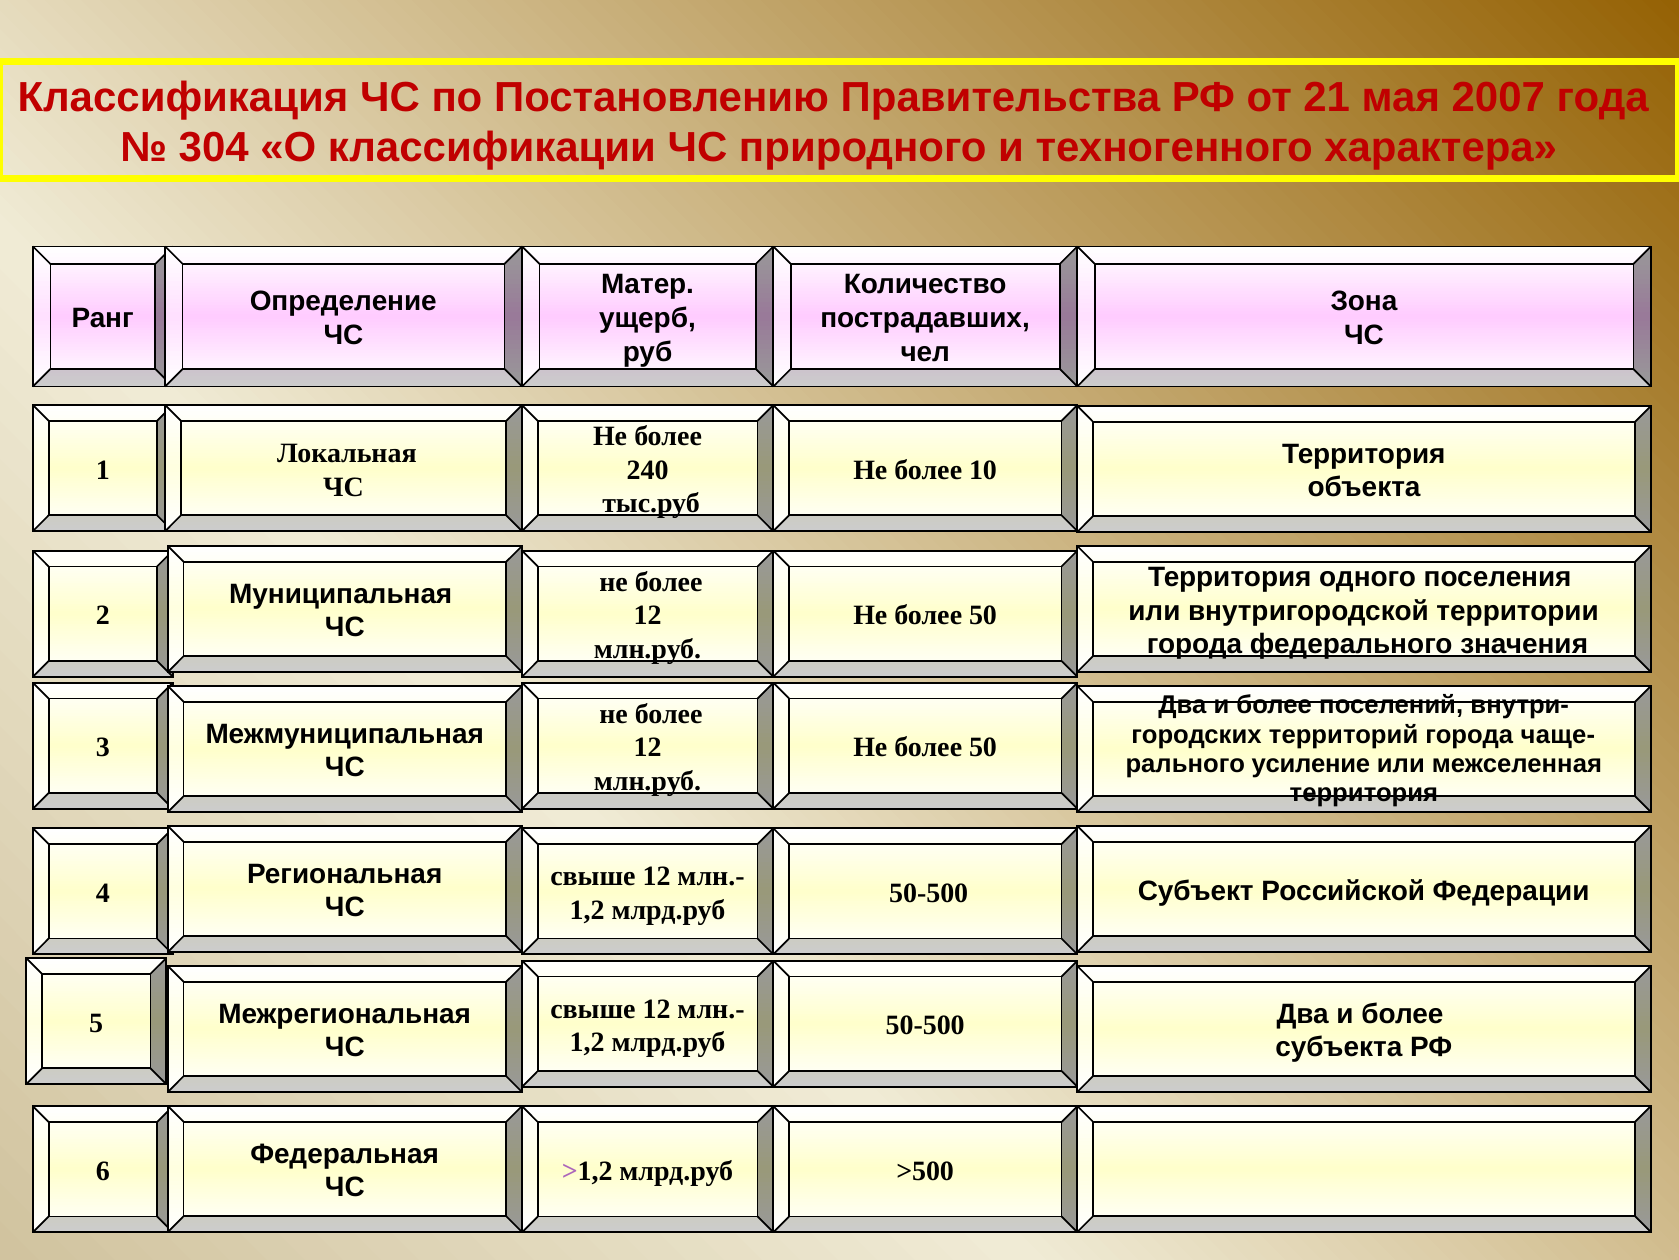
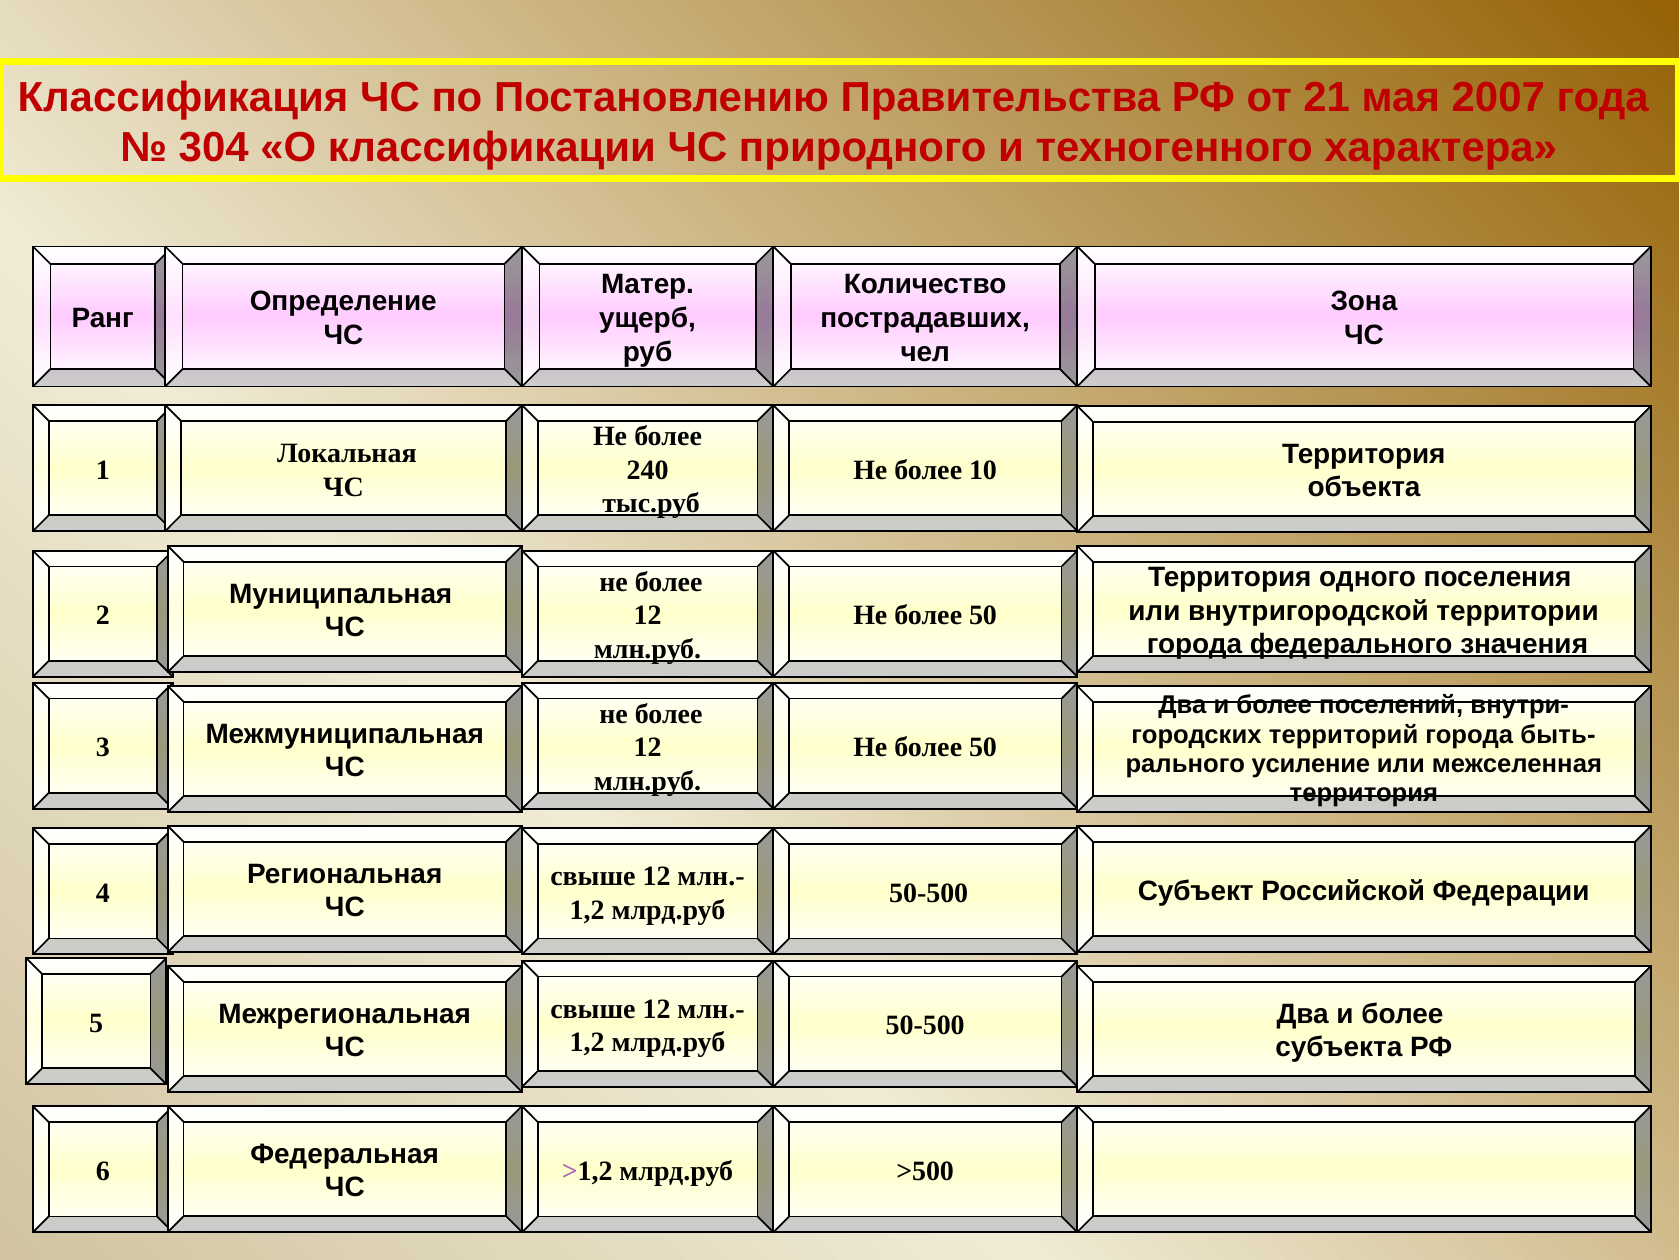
чаще-: чаще- -> быть- (1558, 734)
